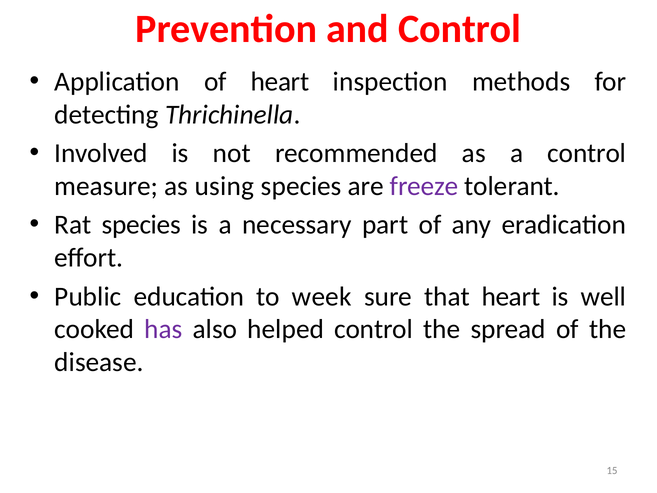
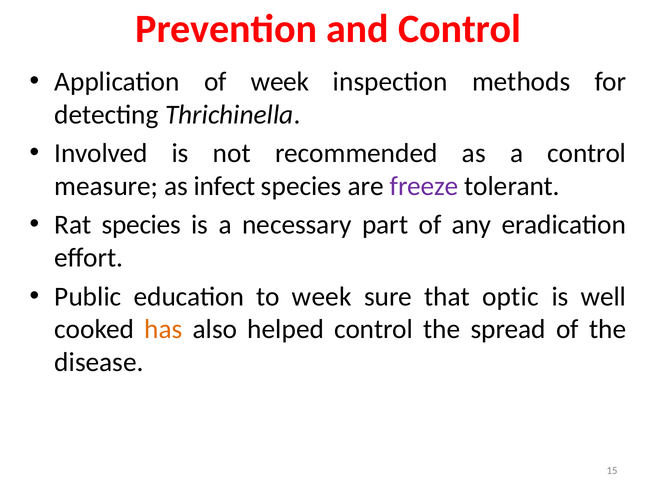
of heart: heart -> week (280, 82)
using: using -> infect (225, 186)
that heart: heart -> optic (511, 296)
has colour: purple -> orange (163, 329)
